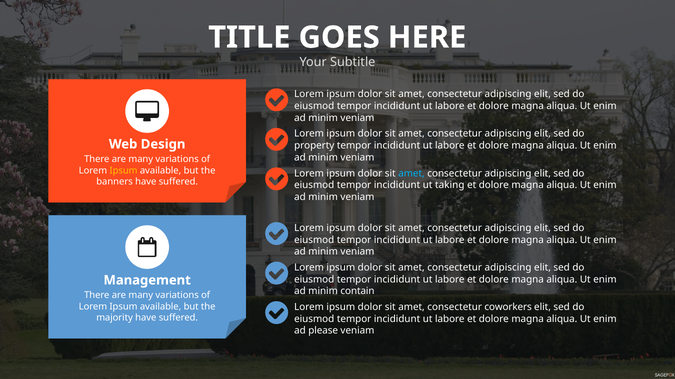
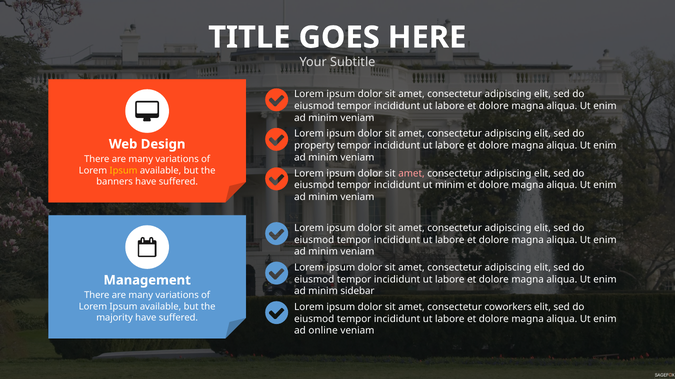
amet colour: light blue -> pink (412, 174)
ut taking: taking -> minim (450, 185)
contain: contain -> sidebar (357, 292)
please: please -> online (323, 331)
